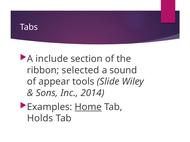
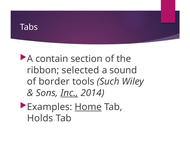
include: include -> contain (52, 59)
appear: appear -> border (54, 82)
Slide: Slide -> Such (108, 82)
Inc underline: none -> present (69, 93)
